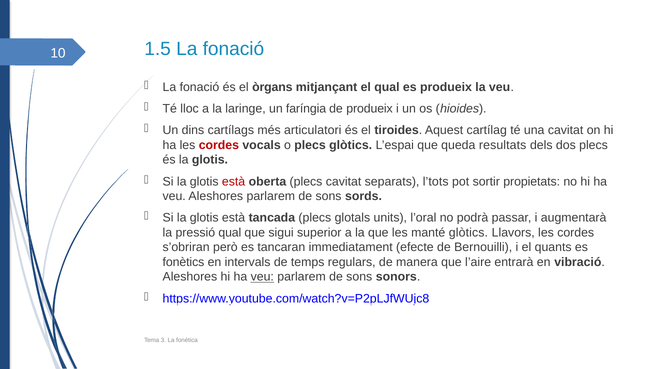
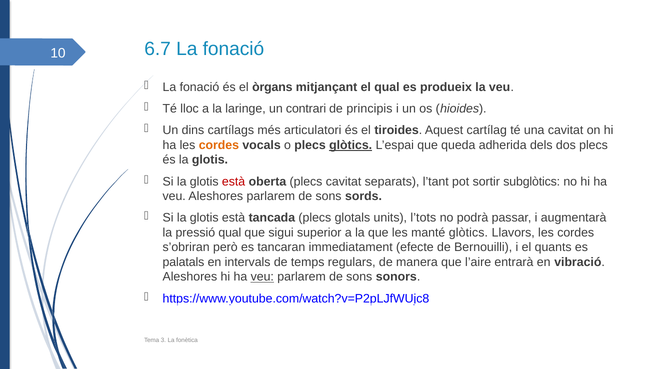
1.5: 1.5 -> 6.7 (158, 49)
faríngia: faríngia -> contrari (306, 109)
de produeix: produeix -> principis (369, 109)
cordes colour: red -> orange (219, 145)
glòtics underline: none -> present (351, 145)
resultats: resultats -> adherida (503, 145)
l’tots: l’tots -> l’tant (436, 182)
propietats: propietats -> subglòtics (532, 182)
l’oral: l’oral -> l’tots (423, 218)
fonètics: fonètics -> palatals (183, 262)
